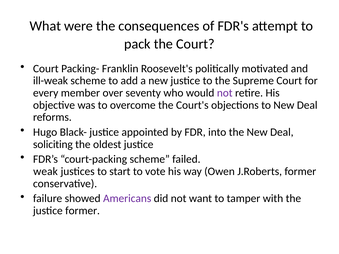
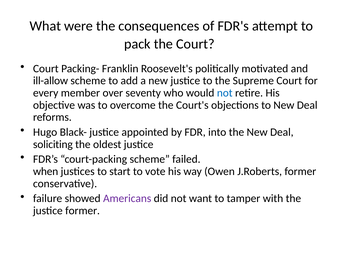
ill-weak: ill-weak -> ill-allow (51, 81)
not colour: purple -> blue (225, 93)
weak: weak -> when (46, 172)
